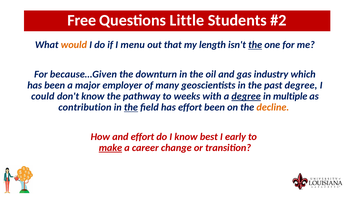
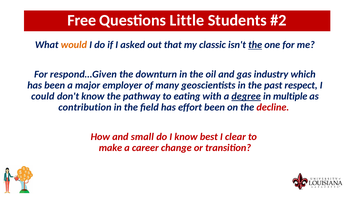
menu: menu -> asked (133, 45)
length: length -> classic (212, 45)
because…Given: because…Given -> respond…Given (83, 74)
past degree: degree -> respect (301, 85)
weeks: weeks -> eating (187, 96)
the underline: present -> none (131, 107)
decline colour: orange -> red (273, 107)
and effort: effort -> small (142, 137)
early: early -> clear (235, 137)
make underline: present -> none (110, 148)
